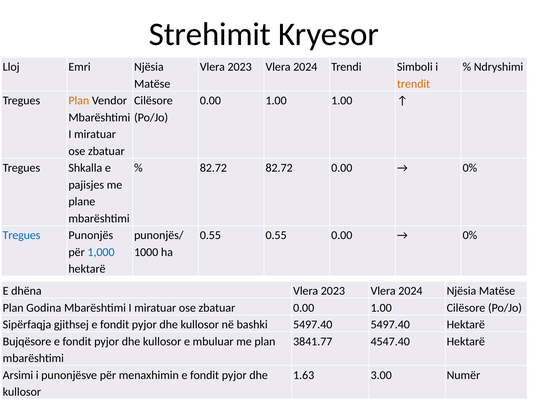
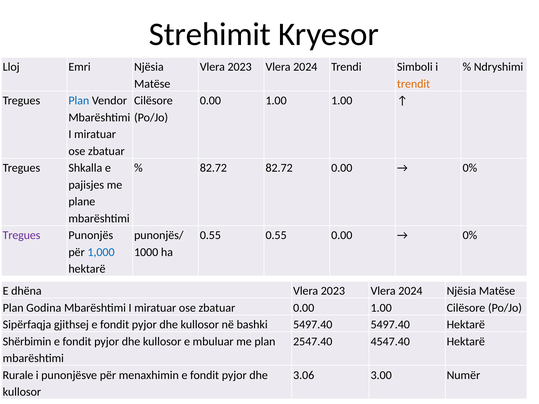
Plan colour: orange -> blue (79, 101)
Tregues colour: blue -> purple (22, 235)
Bujqësore: Bujqësore -> Shërbimin (27, 342)
3841.77: 3841.77 -> 2547.40 (313, 342)
Arsimi: Arsimi -> Rurale (18, 375)
1.63: 1.63 -> 3.06 (304, 375)
